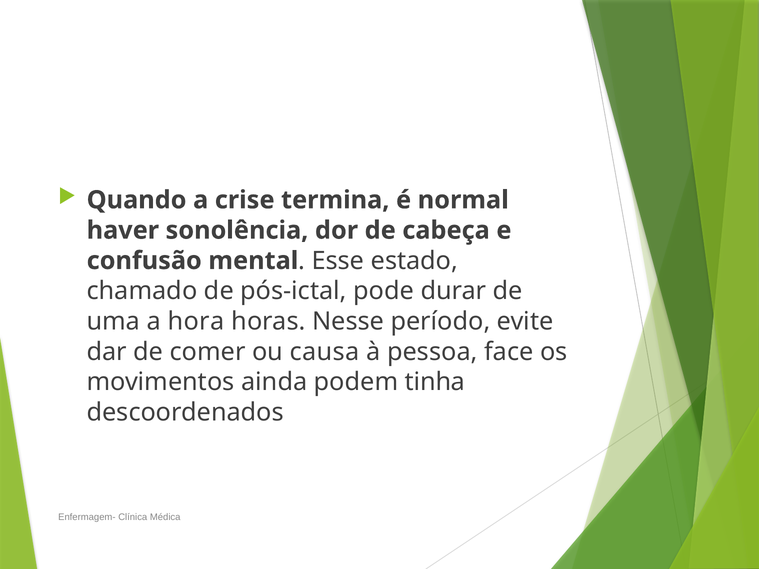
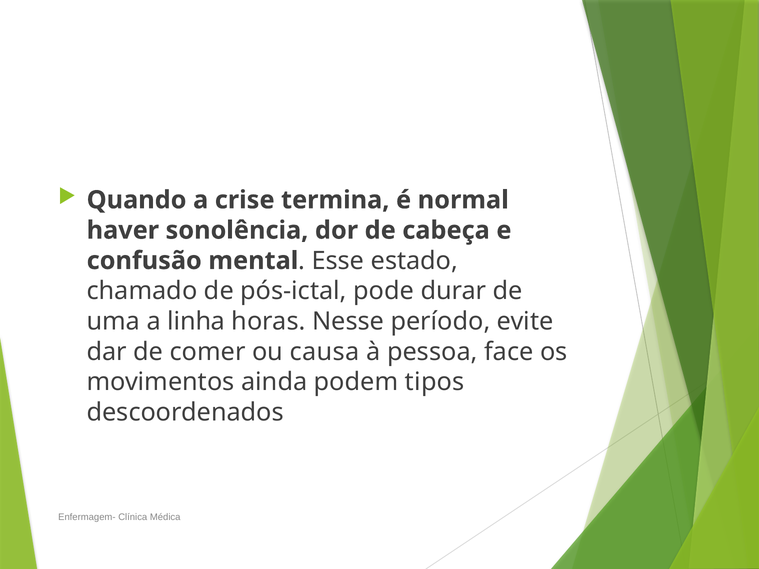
hora: hora -> linha (196, 322)
tinha: tinha -> tipos (435, 382)
